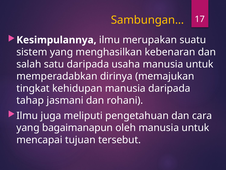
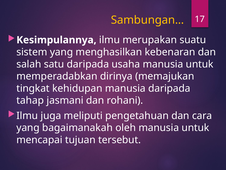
bagaimanapun: bagaimanapun -> bagaimanakah (77, 127)
